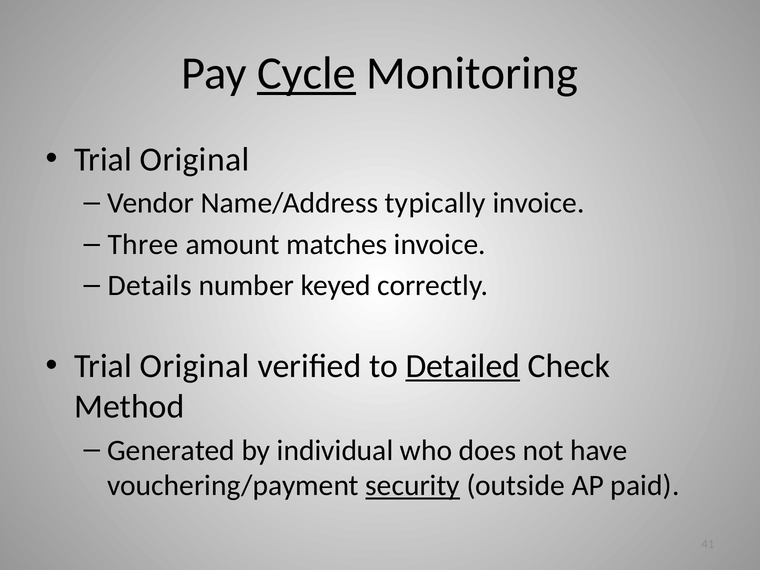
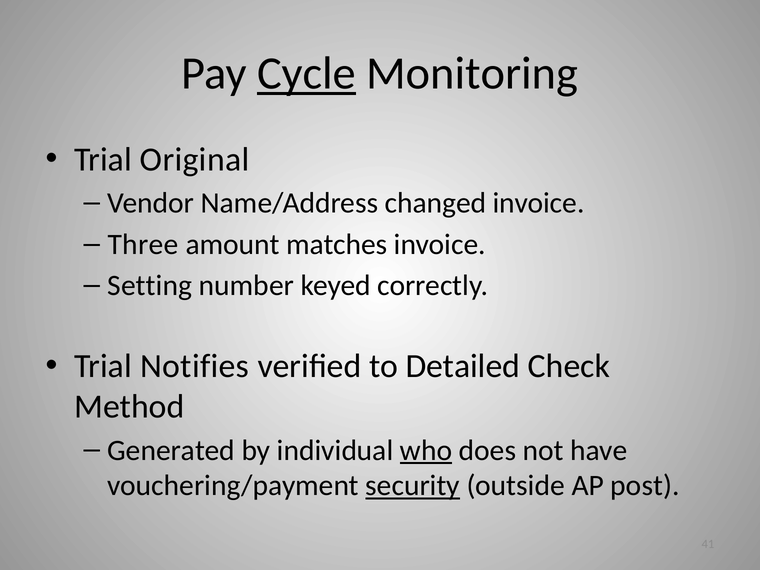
typically: typically -> changed (436, 203)
Details: Details -> Setting (150, 286)
Original: Original -> Notifies (195, 366)
Detailed underline: present -> none (463, 366)
who underline: none -> present (426, 450)
paid: paid -> post (645, 486)
